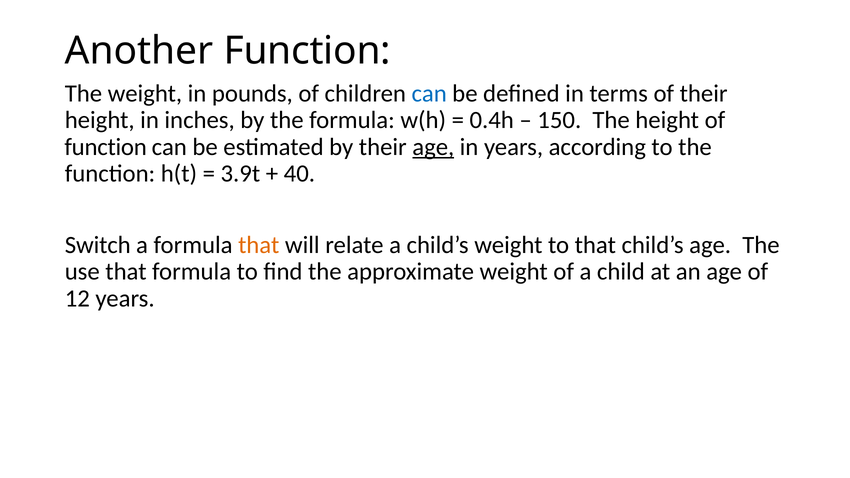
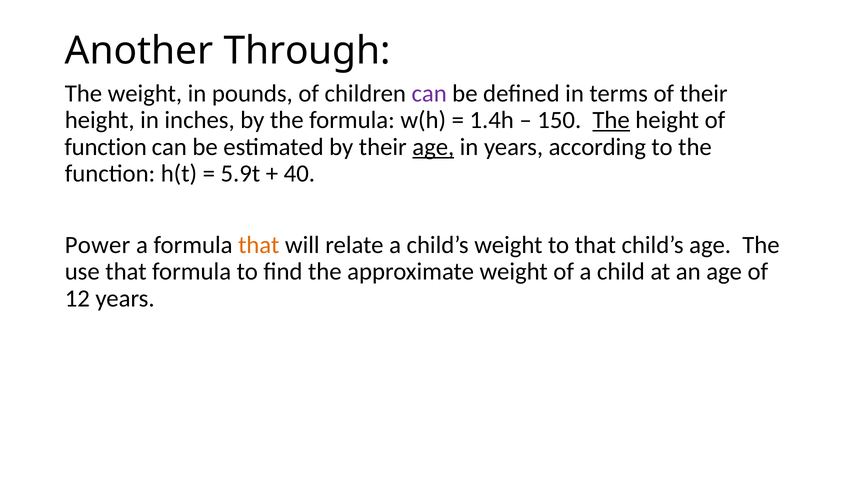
Another Function: Function -> Through (307, 51)
can colour: blue -> purple (429, 93)
0.4h: 0.4h -> 1.4h (492, 120)
The underline: none -> present (611, 120)
3.9t: 3.9t -> 5.9t (240, 174)
Switch: Switch -> Power (98, 245)
